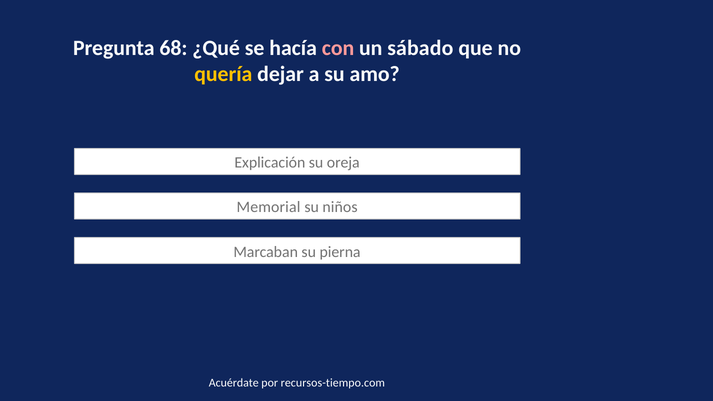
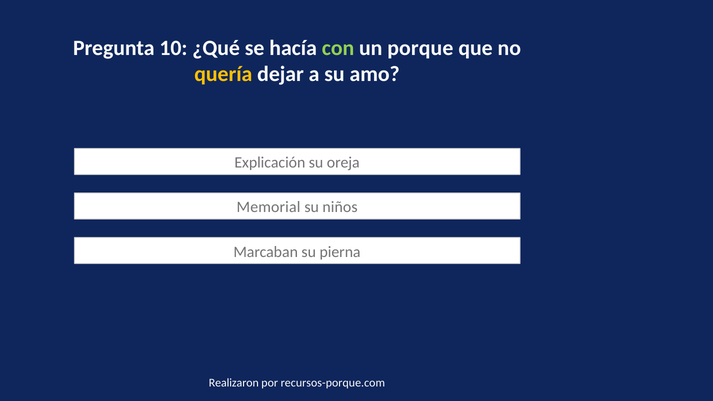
68: 68 -> 10 (173, 48)
con colour: pink -> light green (338, 48)
sábado: sábado -> porque (420, 48)
Acuérdate: Acuérdate -> Realizaron (234, 383)
recursos-tiempo.com: recursos-tiempo.com -> recursos-porque.com (333, 383)
